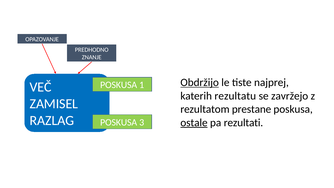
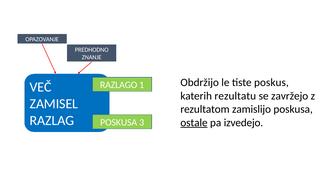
Obdržijo underline: present -> none (200, 82)
najprej: najprej -> poskus (271, 82)
POSKUSA: POSKUSA -> RAZLAGO (119, 85)
prestane: prestane -> zamislijo (252, 109)
rezultati: rezultati -> izvedejo (243, 123)
